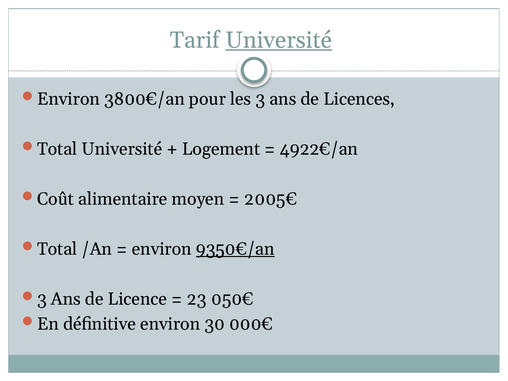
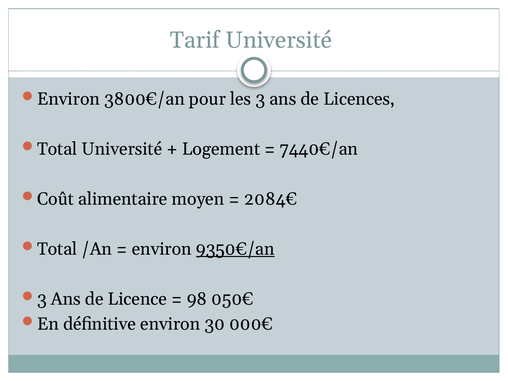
Université underline: present -> none (279, 40)
4922€/an: 4922€/an -> 7440€/an (319, 149)
2005€: 2005€ -> 2084€ (271, 199)
23: 23 -> 98 (197, 299)
